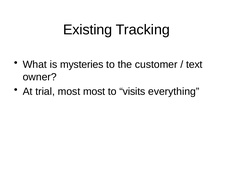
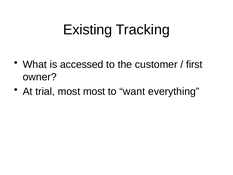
mysteries: mysteries -> accessed (82, 64)
text: text -> first (194, 64)
visits: visits -> want (132, 91)
